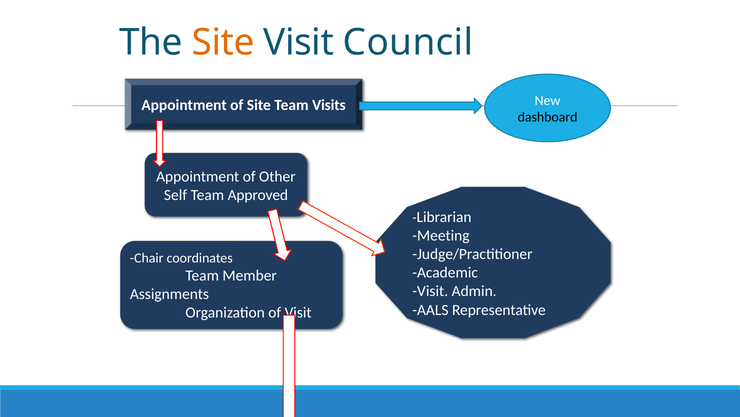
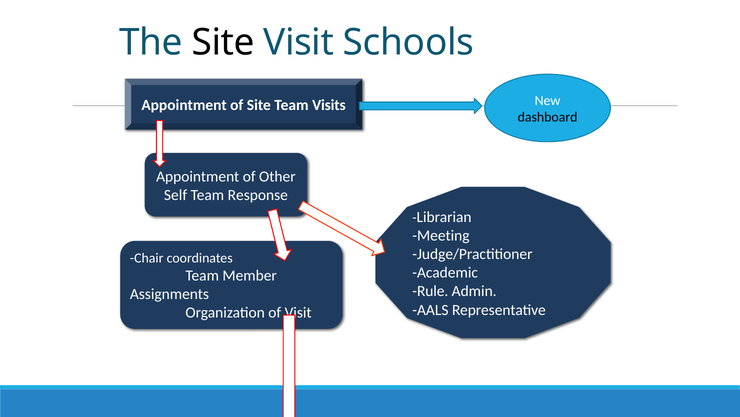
Site colour: orange -> black (223, 42)
Council: Council -> Schools (408, 42)
Approved: Approved -> Response (258, 195)
Visit: Visit -> Rule (430, 291)
